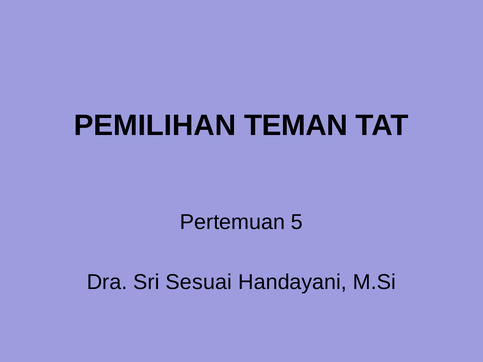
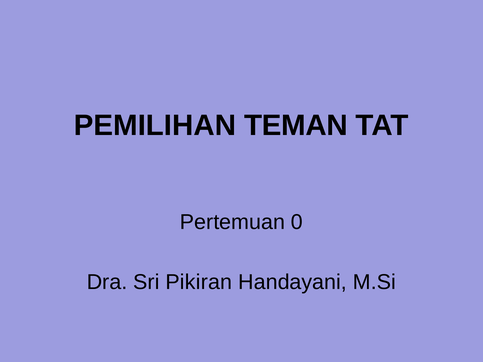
5: 5 -> 0 (297, 222)
Sesuai: Sesuai -> Pikiran (199, 282)
